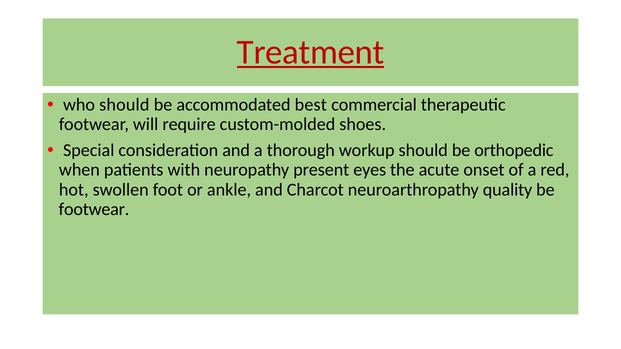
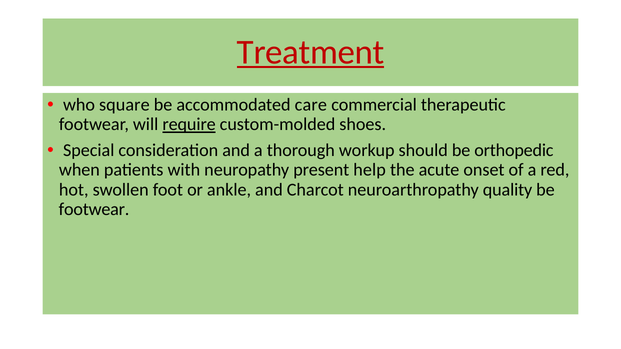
who should: should -> square (124, 105)
best: best -> care (311, 105)
require underline: none -> present (189, 125)
eyes: eyes -> help (370, 170)
